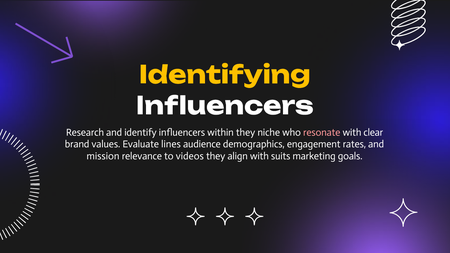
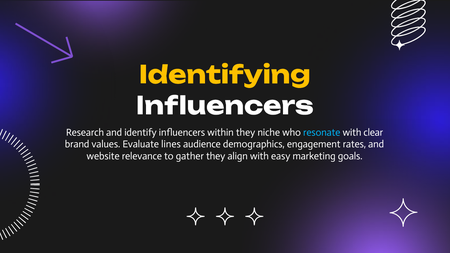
resonate colour: pink -> light blue (322, 132)
mission: mission -> website (103, 156)
videos: videos -> gather (190, 156)
suits: suits -> easy (281, 156)
